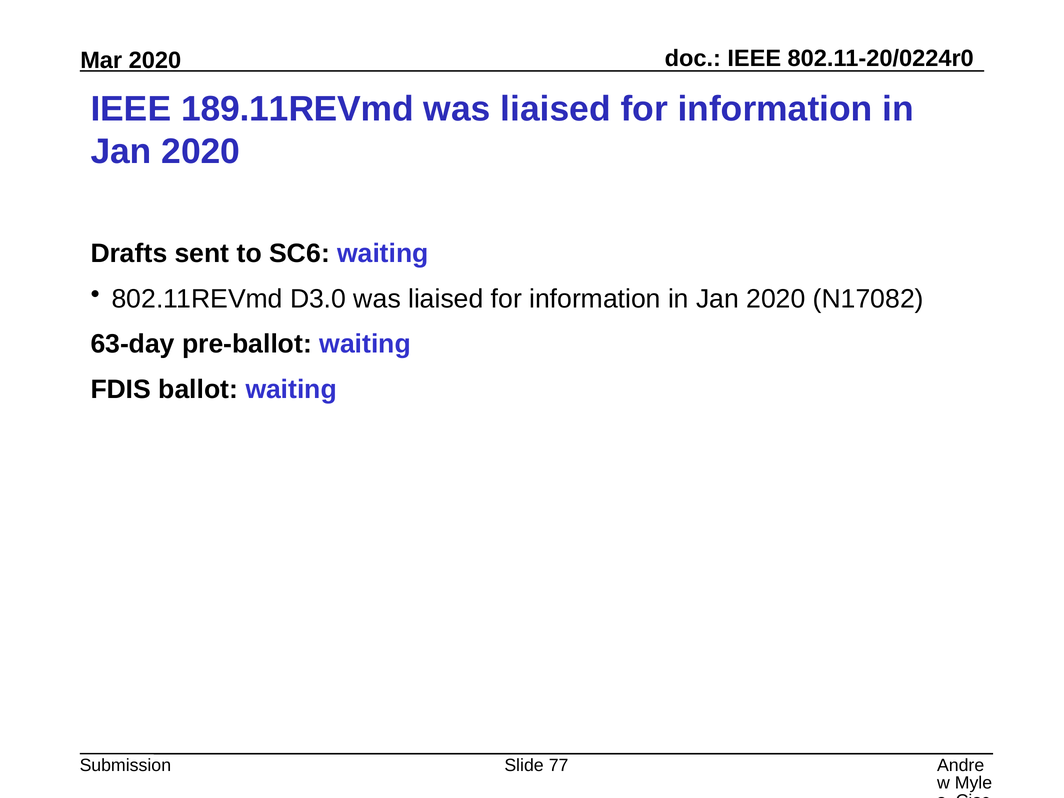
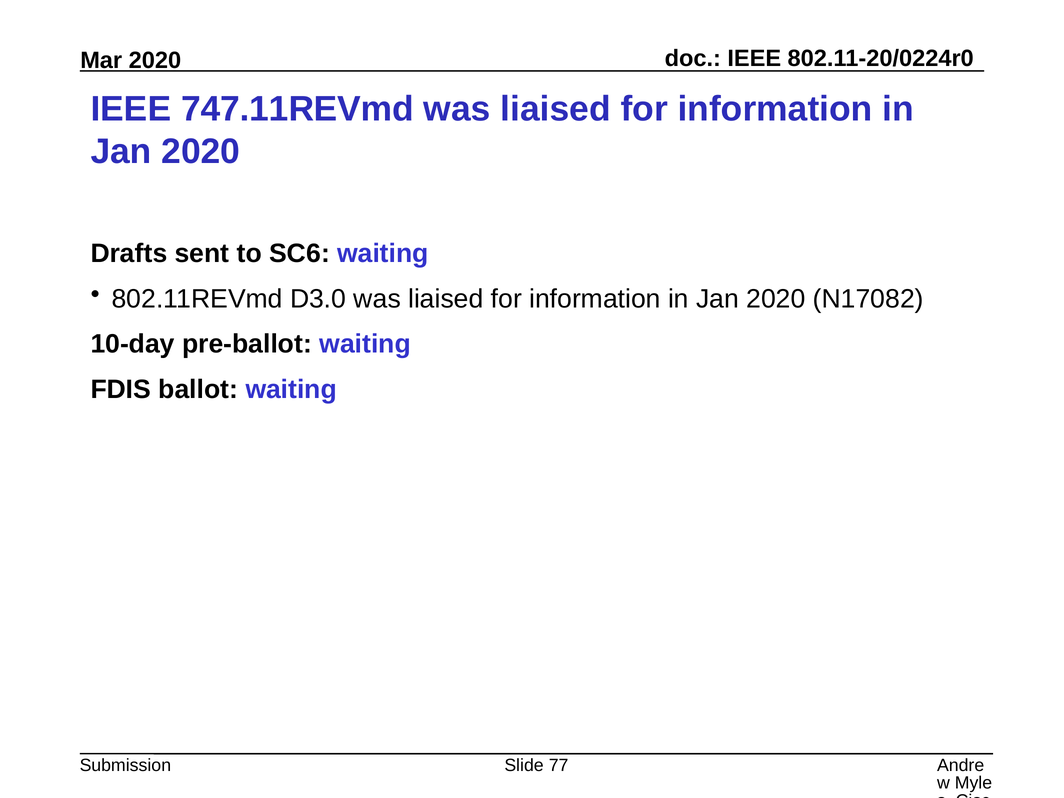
189.11REVmd: 189.11REVmd -> 747.11REVmd (298, 109)
63-day: 63-day -> 10-day (133, 344)
